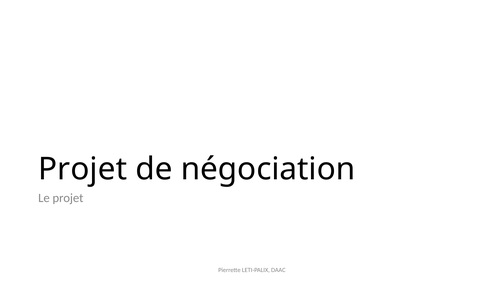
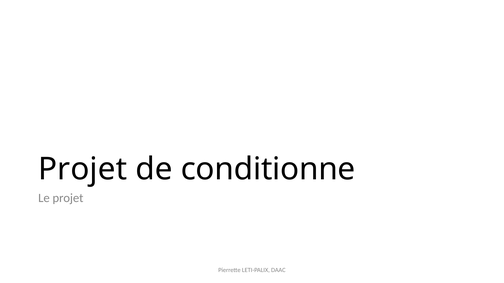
négociation: négociation -> conditionne (268, 169)
